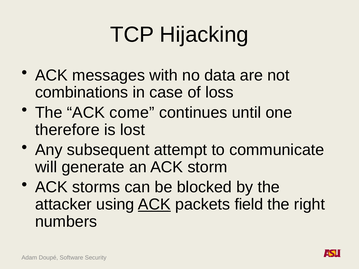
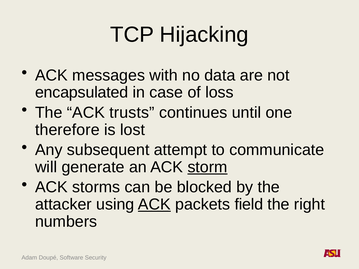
combinations: combinations -> encapsulated (82, 93)
come: come -> trusts (132, 113)
storm underline: none -> present (207, 167)
